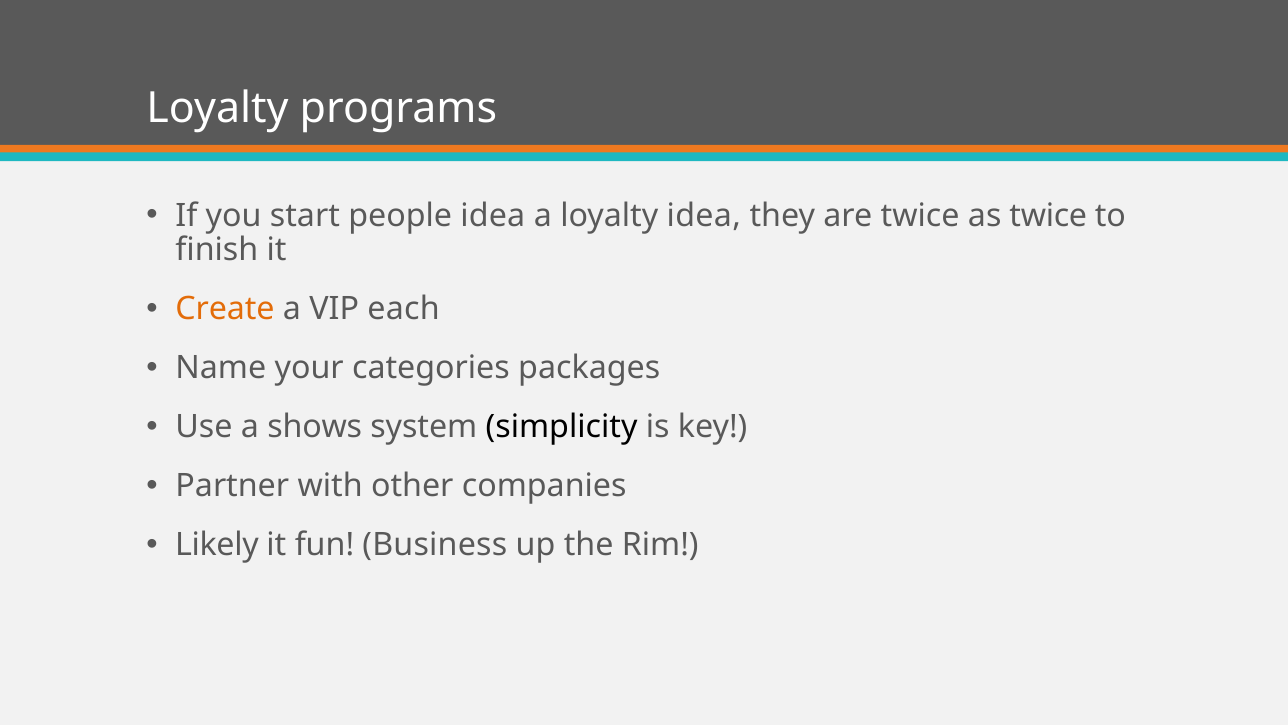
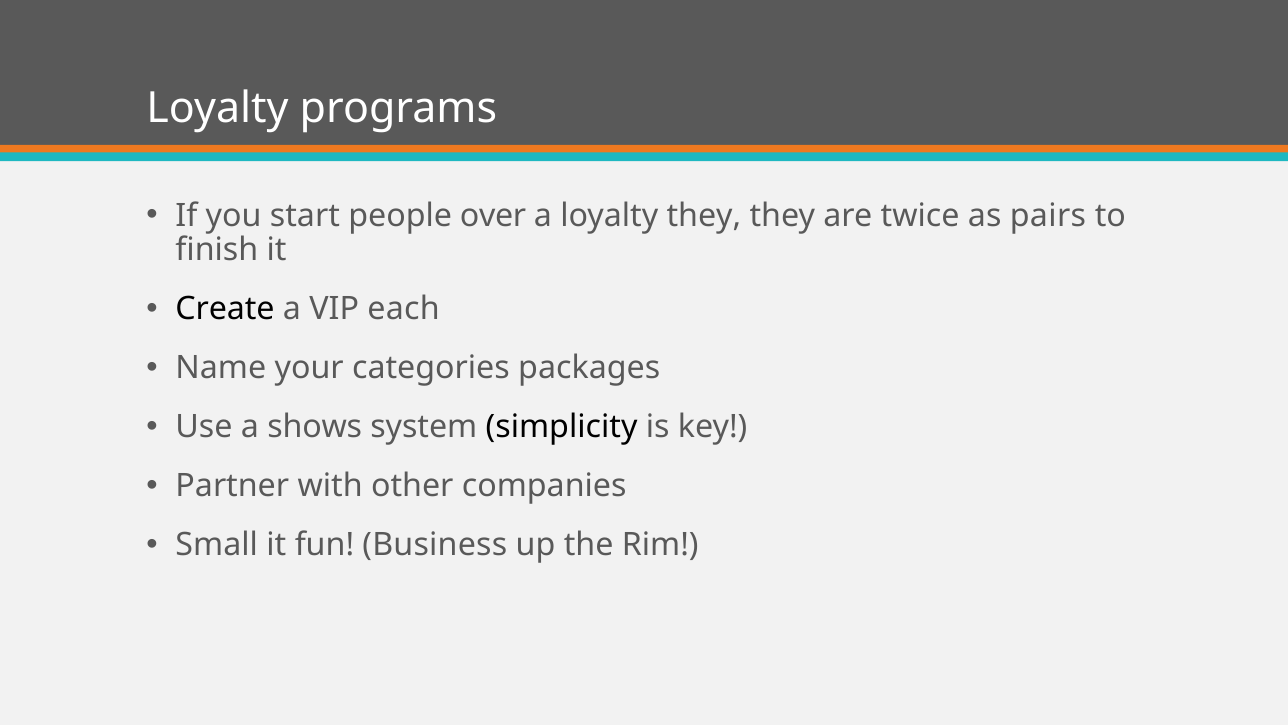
people idea: idea -> over (493, 215)
loyalty idea: idea -> they (704, 215)
as twice: twice -> pairs (1048, 215)
Create colour: orange -> black (225, 309)
Likely: Likely -> Small (217, 545)
